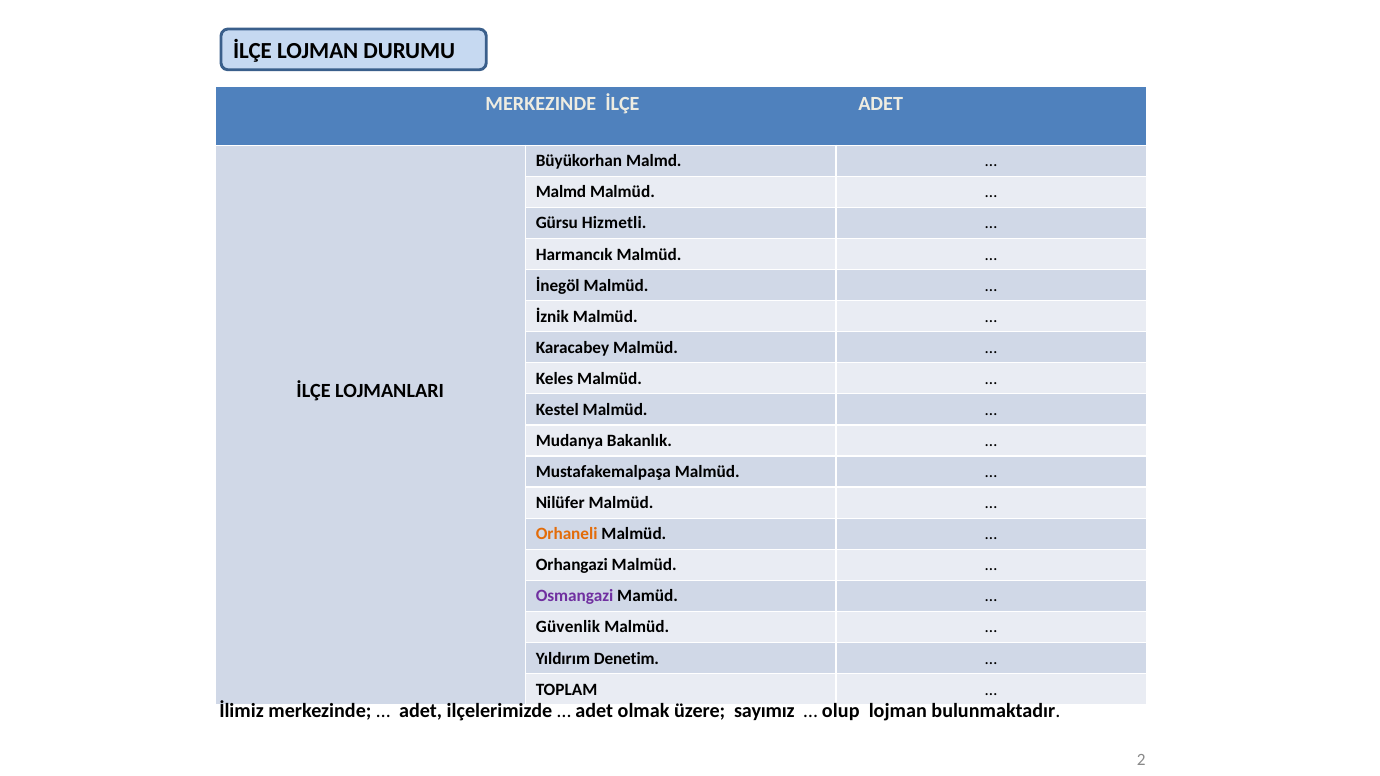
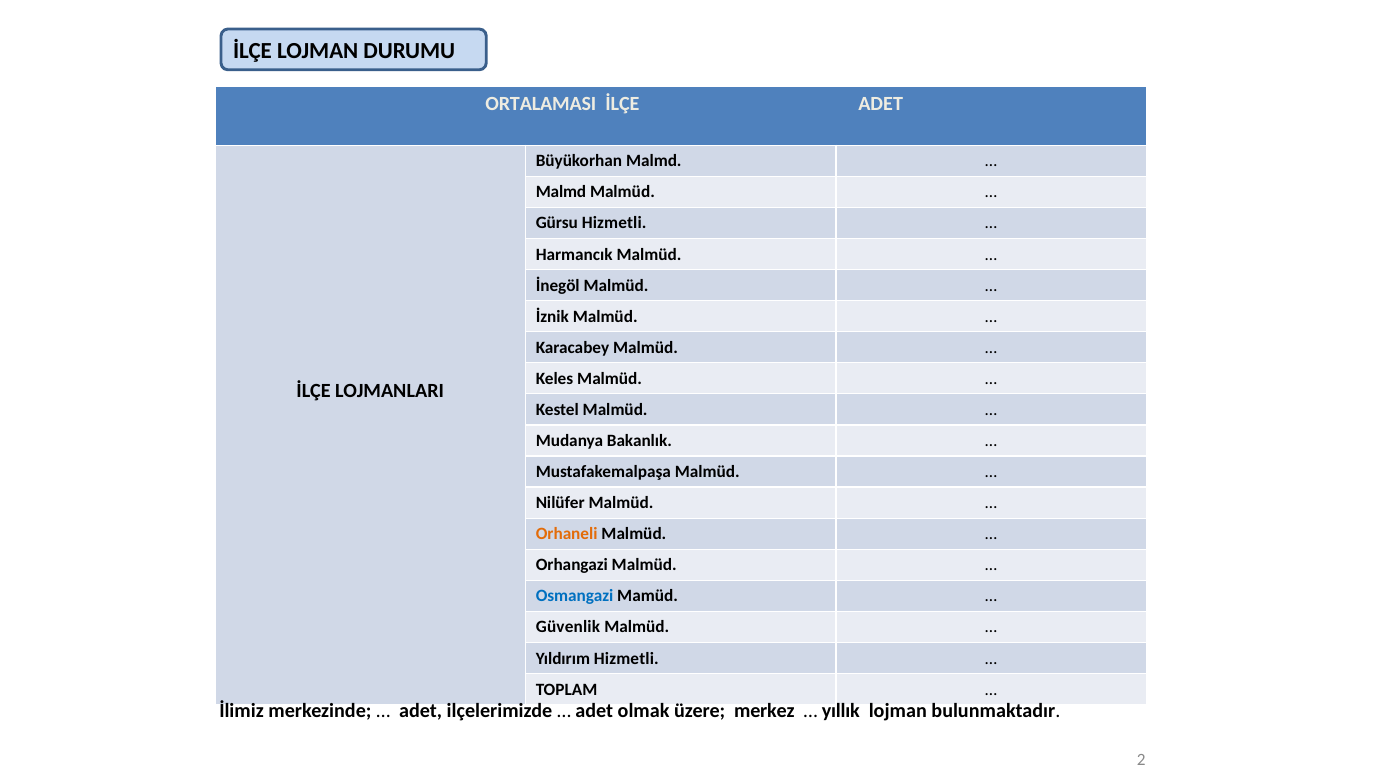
MERKEZINDE: MERKEZINDE -> ORTALAMASI (541, 104)
Osmangazi colour: purple -> blue (575, 596)
Yıldırım Denetim: Denetim -> Hizmetli (626, 659)
sayımız: sayımız -> merkez (764, 711)
olup: olup -> yıllık (841, 711)
